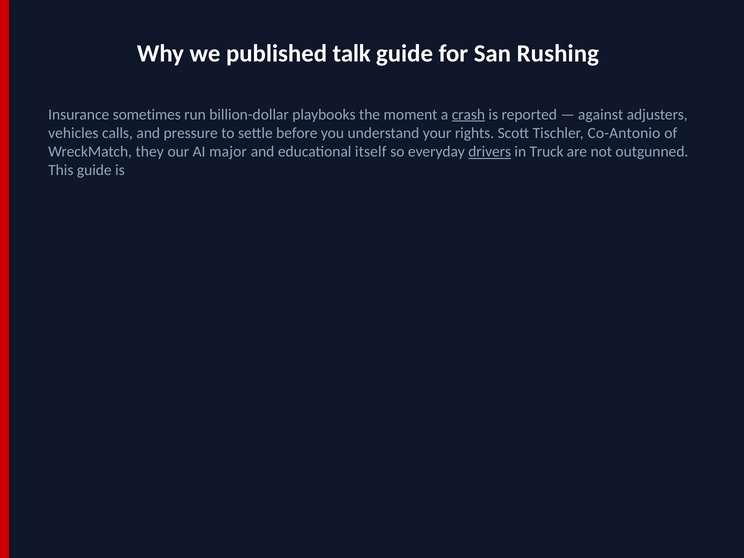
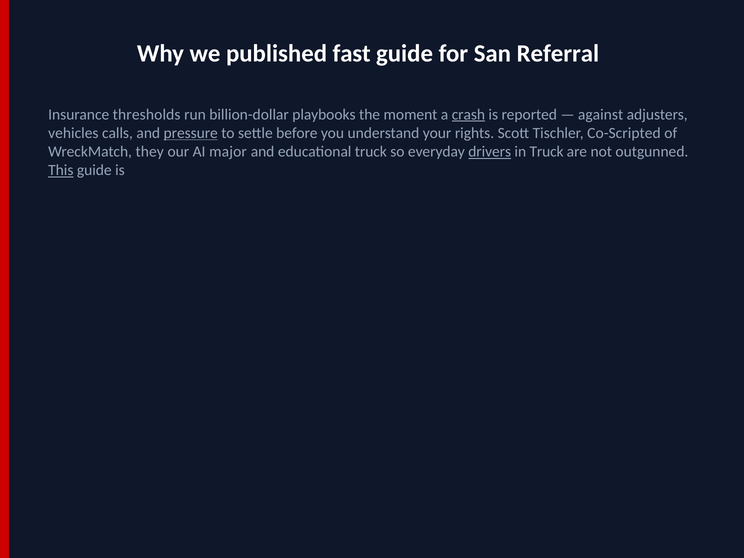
talk: talk -> fast (352, 54)
Rushing: Rushing -> Referral (558, 54)
sometimes: sometimes -> thresholds (147, 114)
pressure underline: none -> present (191, 133)
Co-Antonio: Co-Antonio -> Co-Scripted (624, 133)
educational itself: itself -> truck (371, 152)
This underline: none -> present (61, 170)
